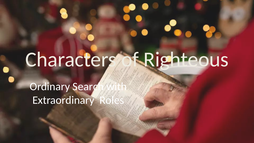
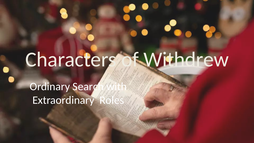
Righteous: Righteous -> Withdrew (186, 59)
